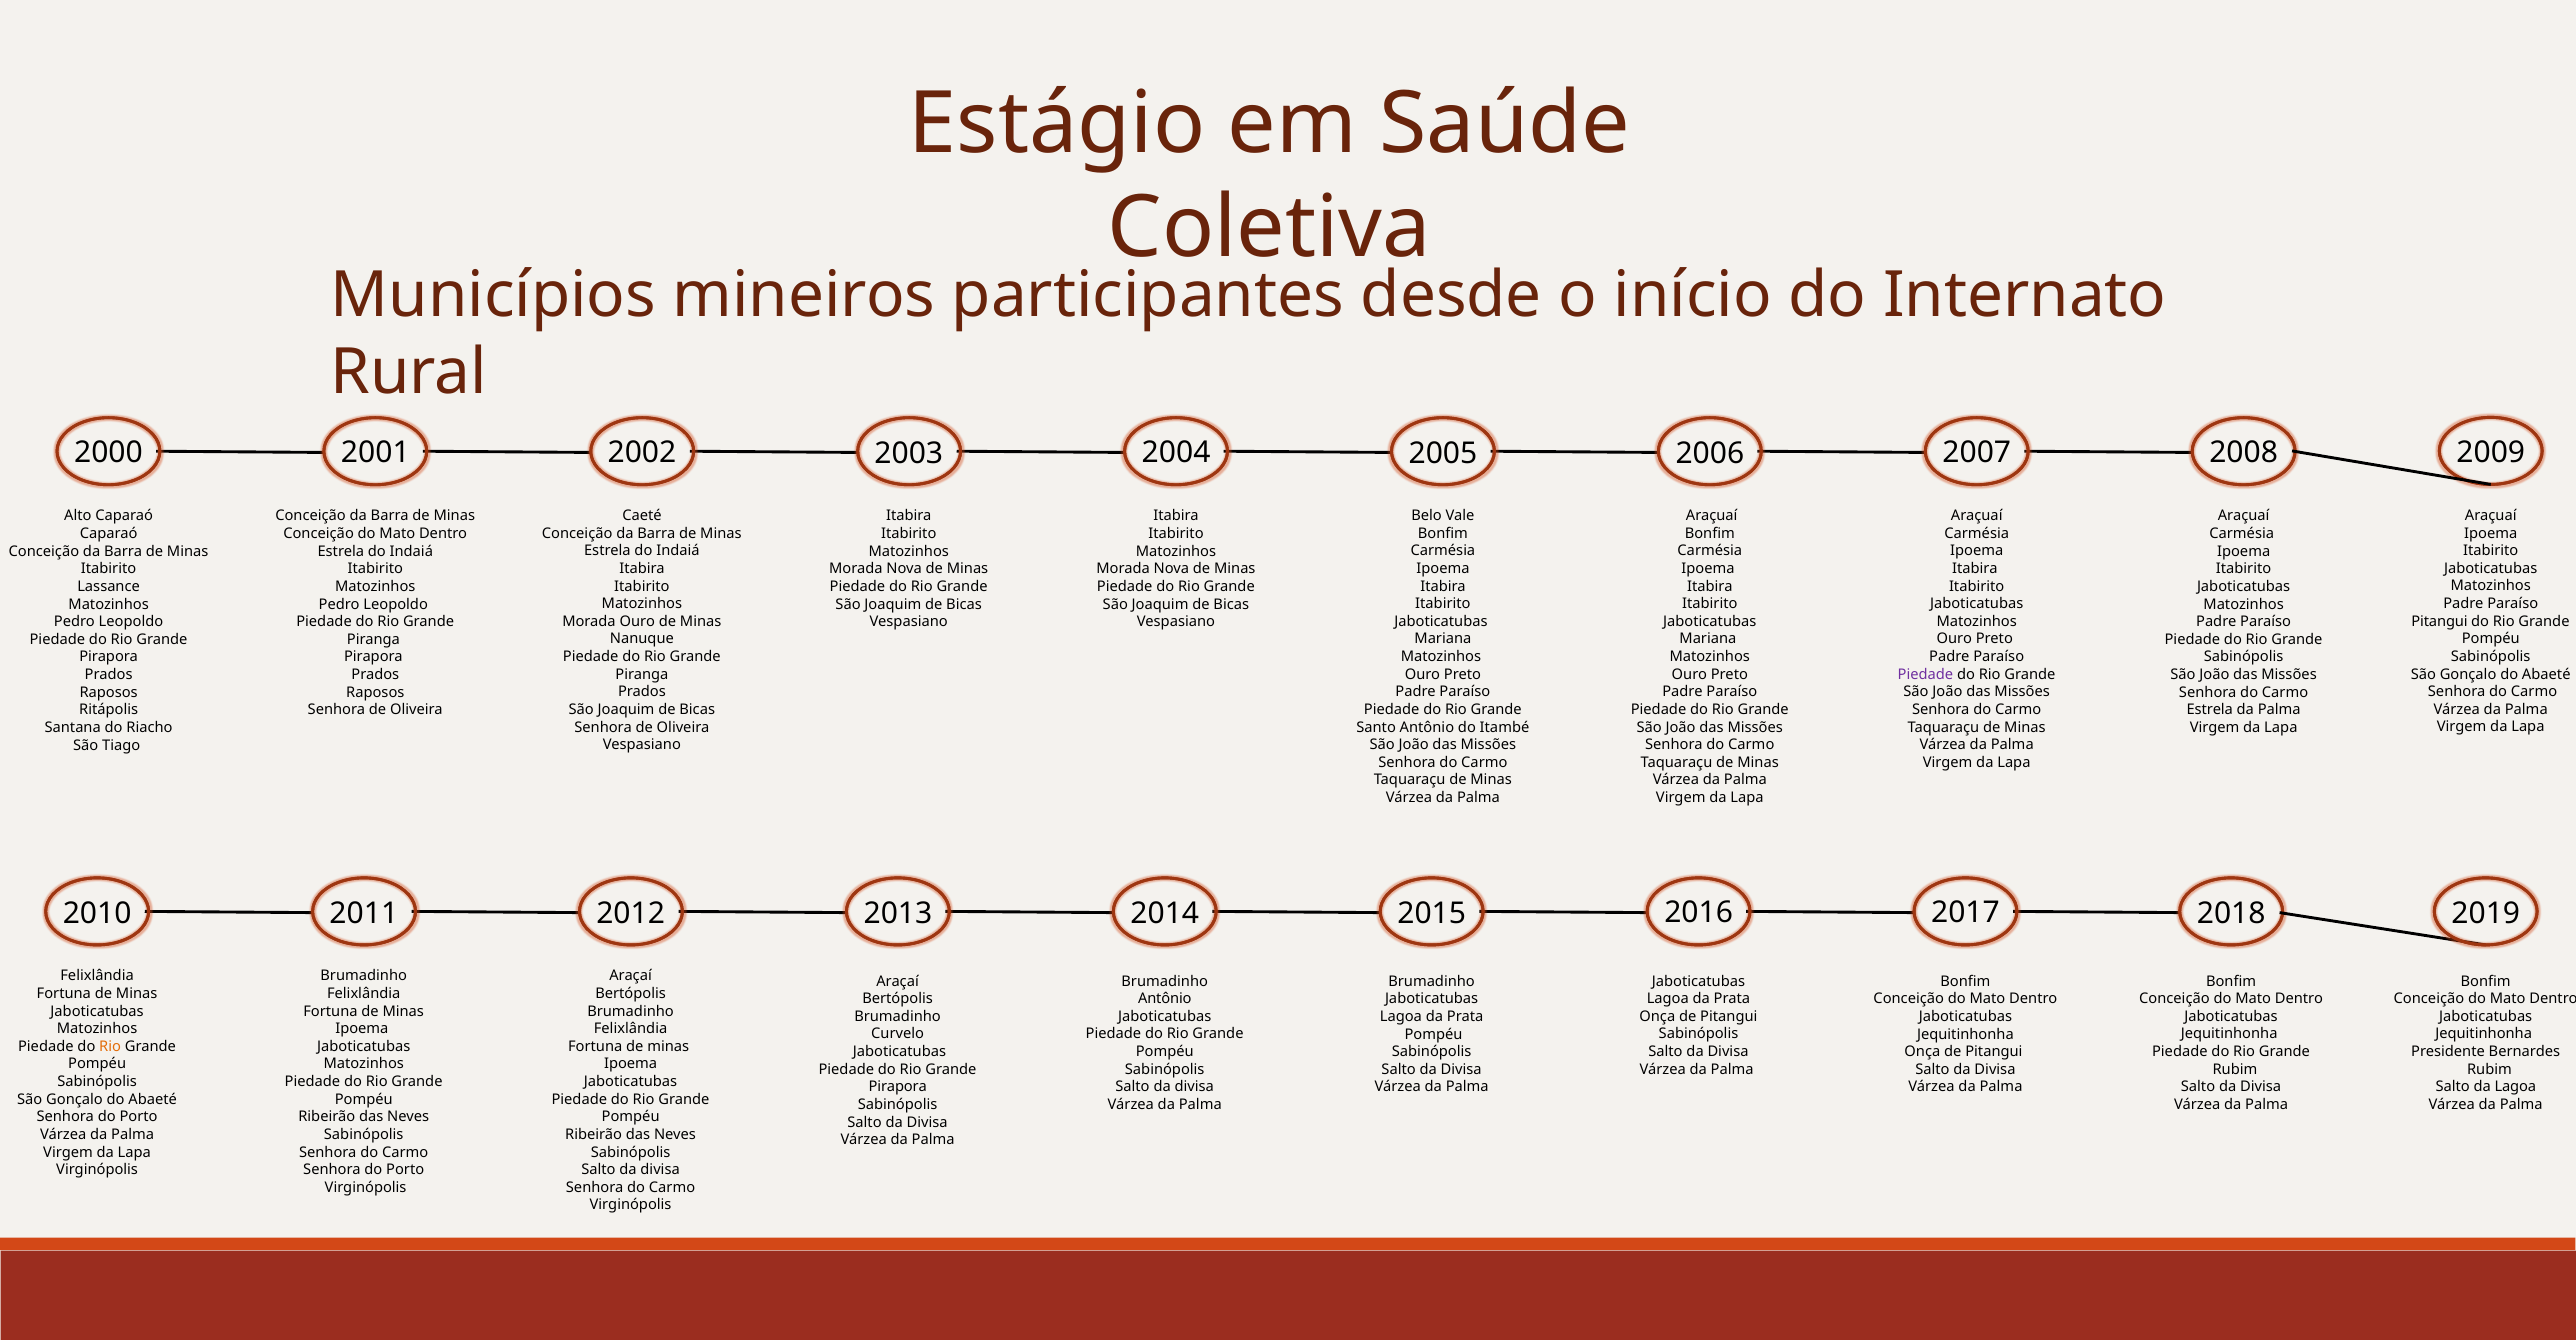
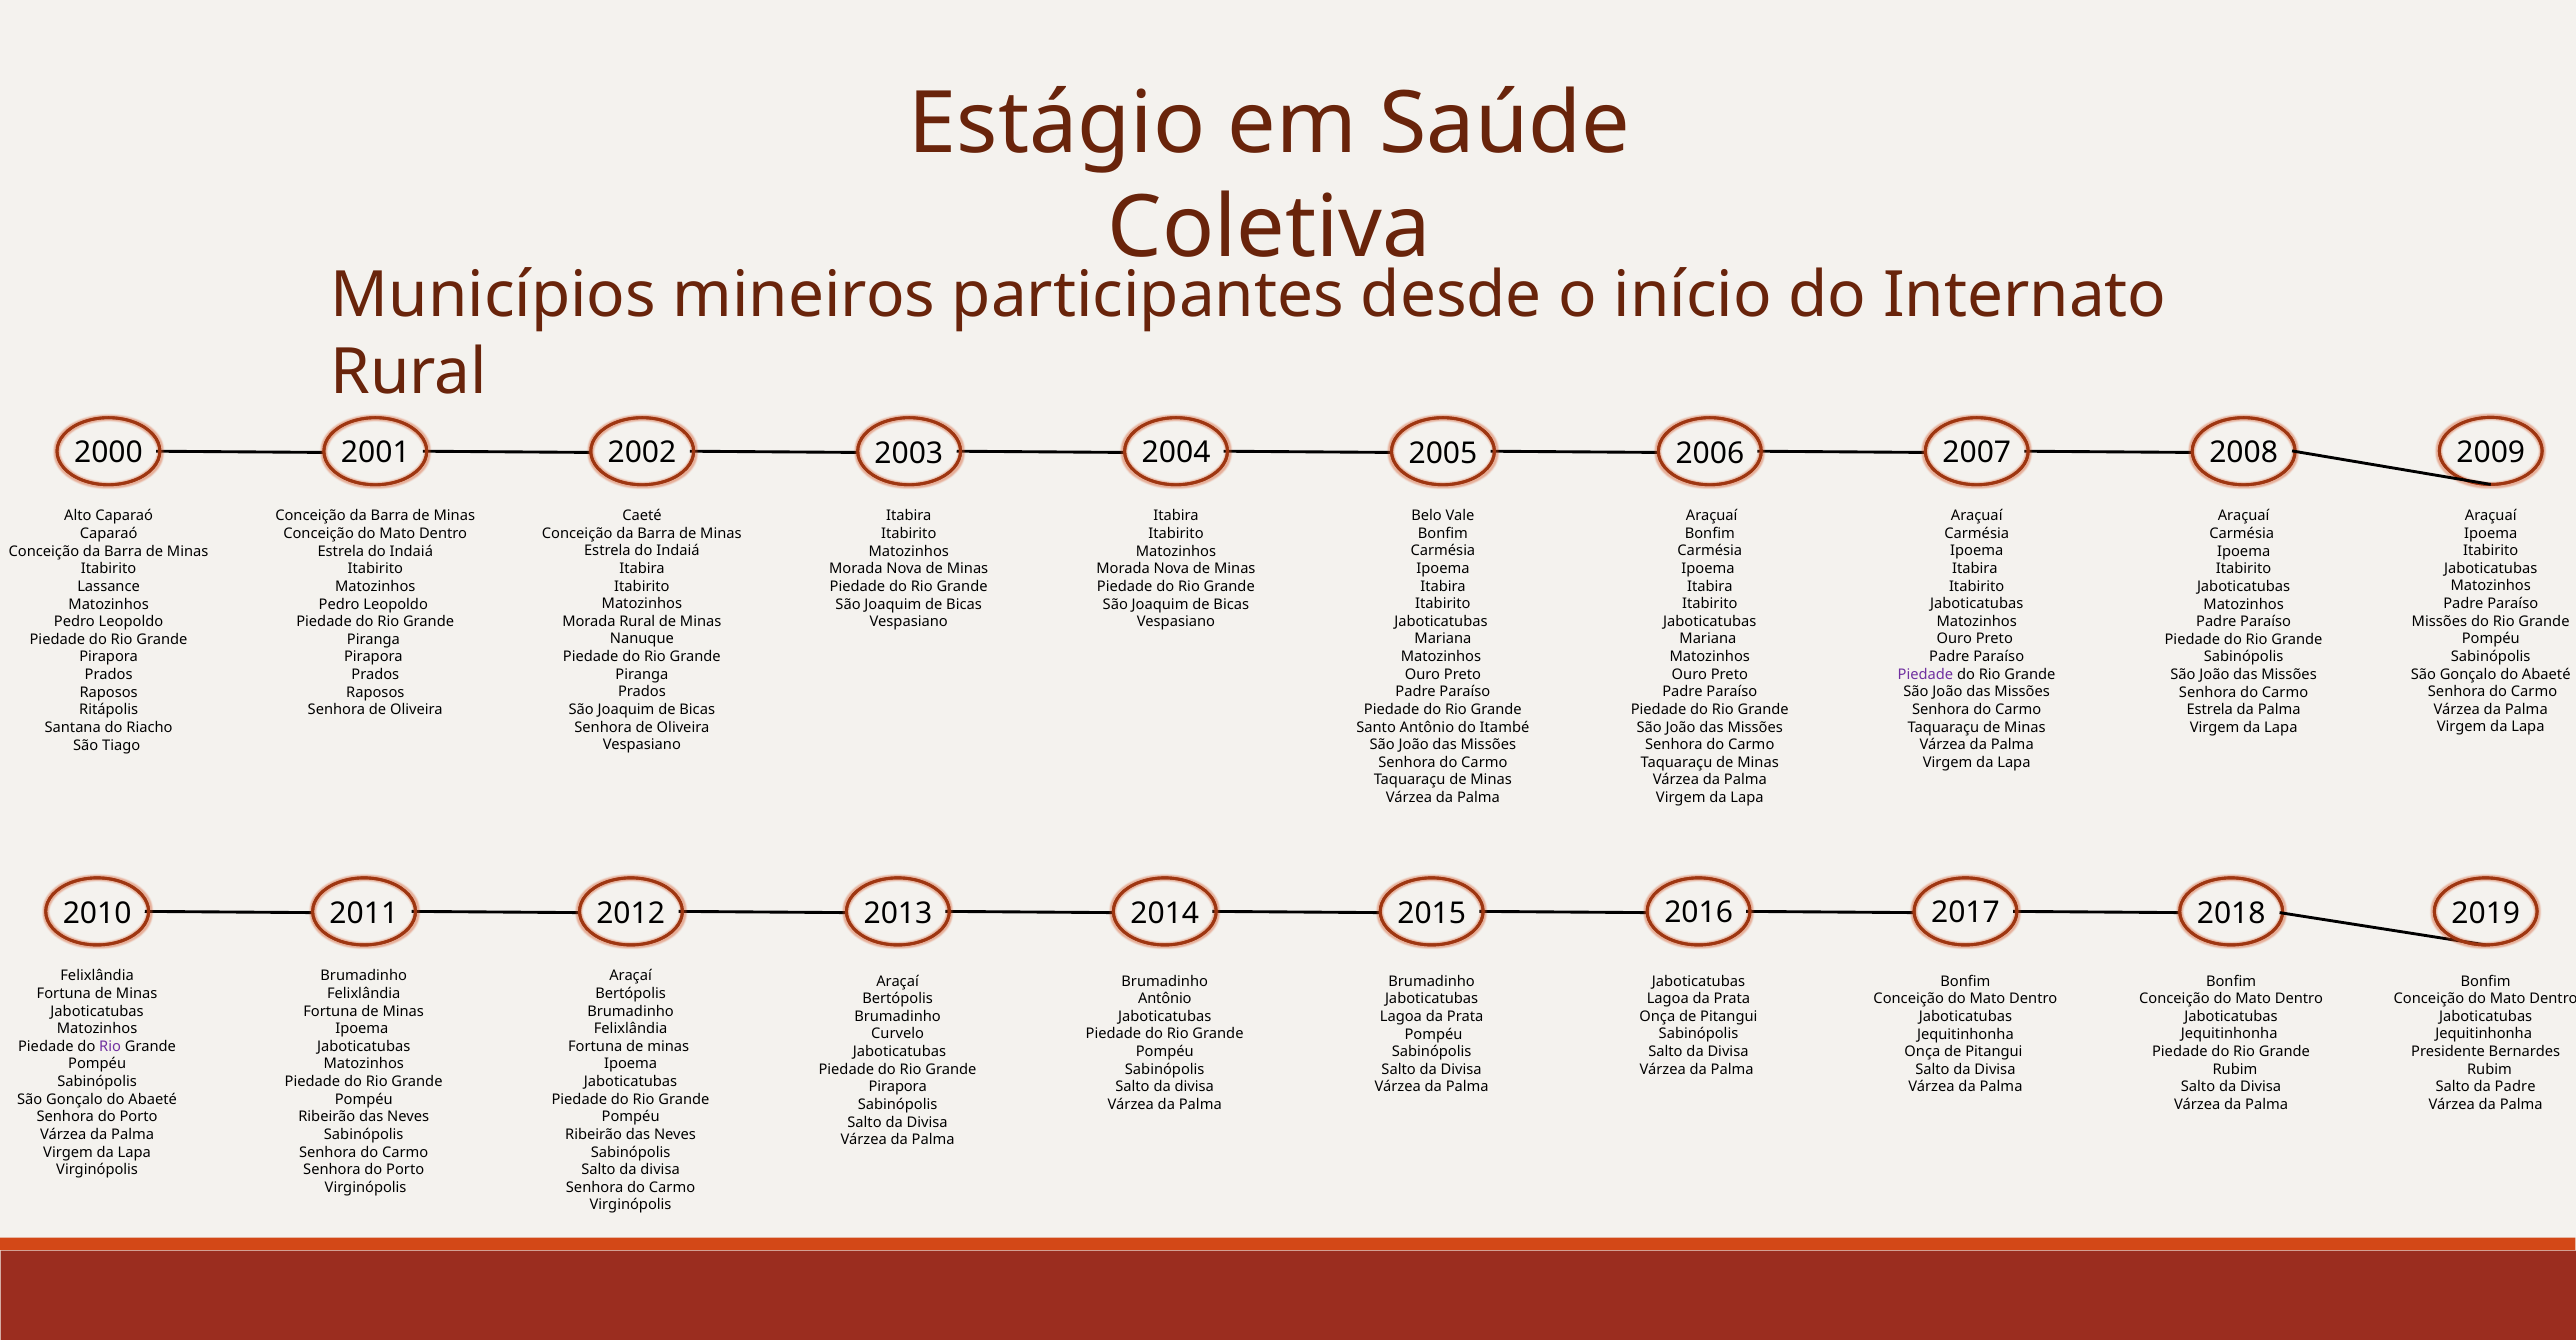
Pitangui: Pitangui -> Missões (2439, 621)
Morada Ouro: Ouro -> Rural (637, 622)
Rio colour: orange -> purple (110, 1047)
da Lagoa: Lagoa -> Padre (2515, 1087)
